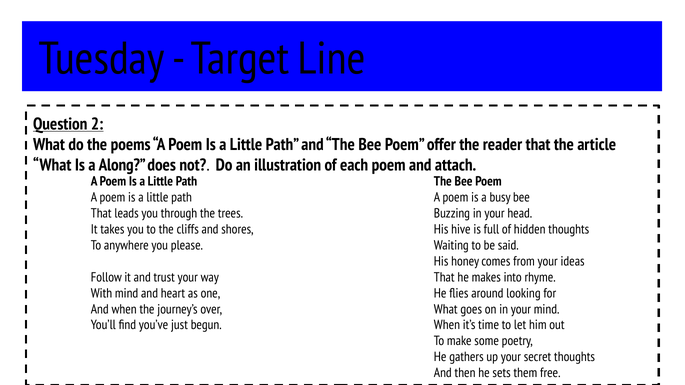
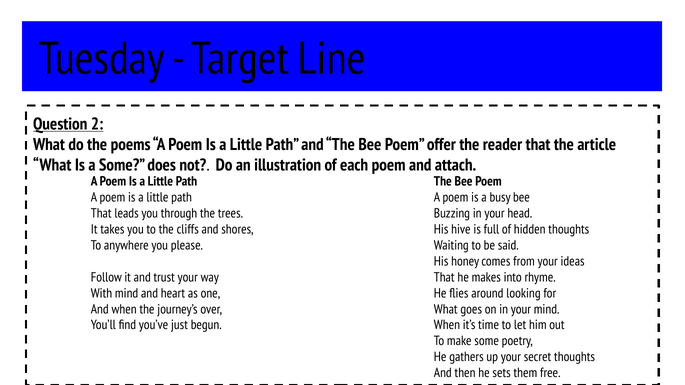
a Along: Along -> Some (122, 165)
